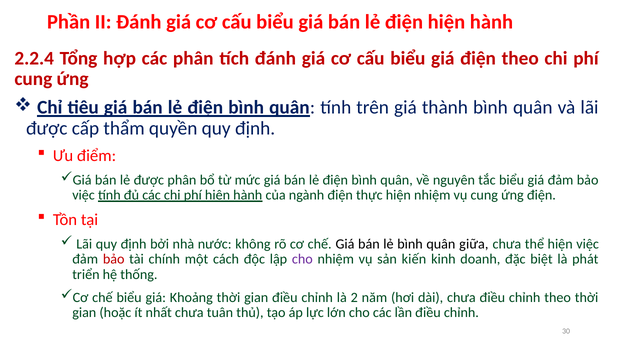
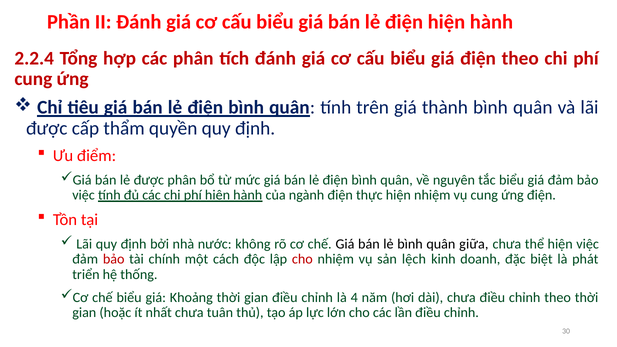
cho colour: purple -> red (302, 259)
kiến: kiến -> lệch (414, 259)
2: 2 -> 4 (354, 297)
